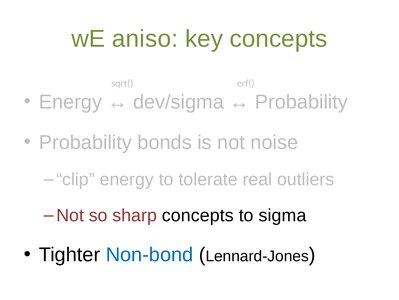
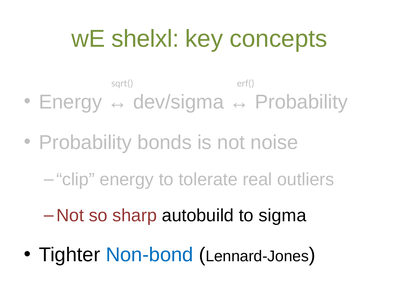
aniso: aniso -> shelxl (145, 39)
sharp concepts: concepts -> autobuild (198, 215)
